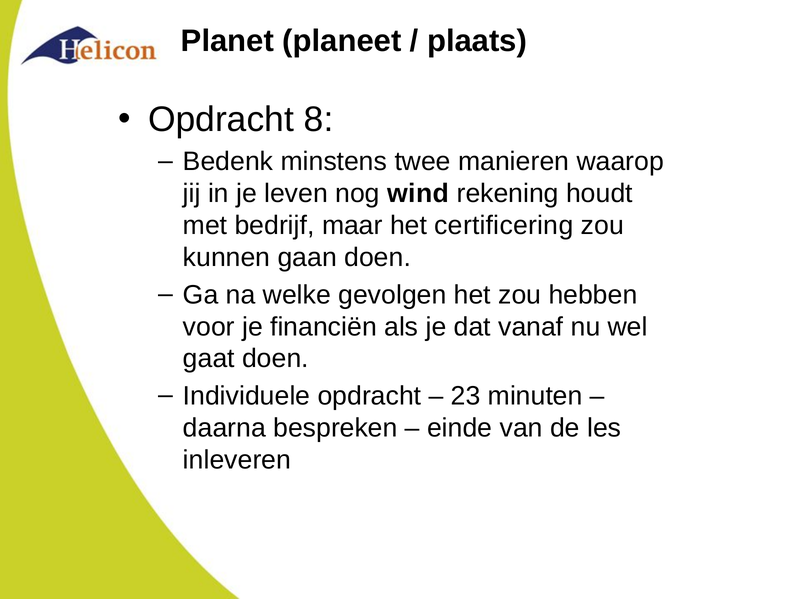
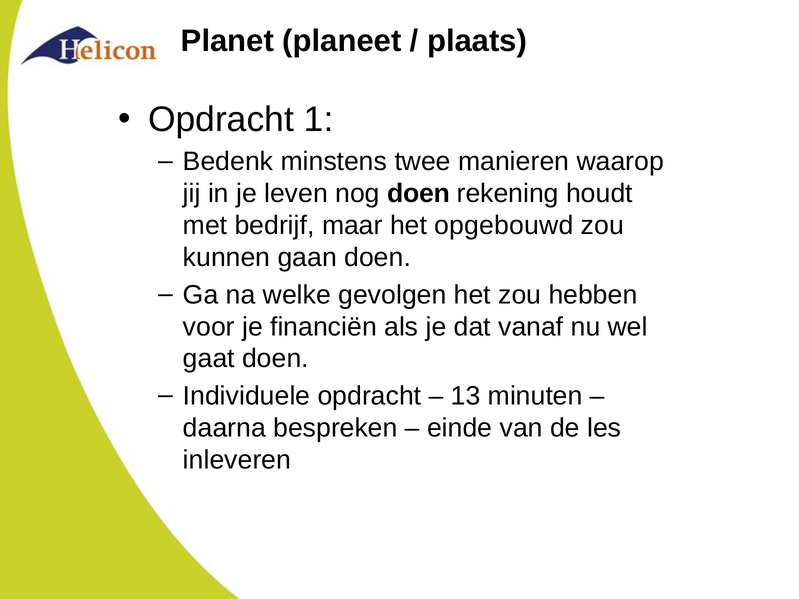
8: 8 -> 1 (319, 120)
nog wind: wind -> doen (418, 194)
certificering: certificering -> opgebouwd (504, 226)
23: 23 -> 13 (466, 396)
